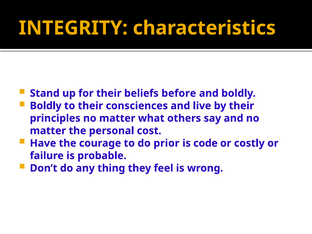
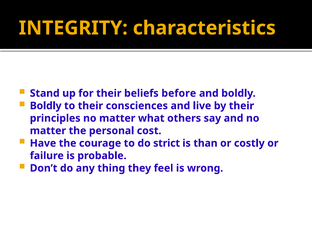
prior: prior -> strict (167, 143)
code: code -> than (205, 143)
